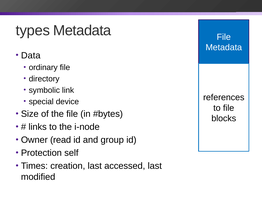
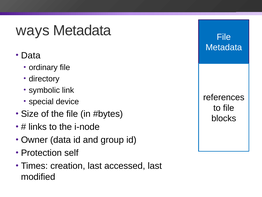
types: types -> ways (33, 30)
Owner read: read -> data (61, 140)
